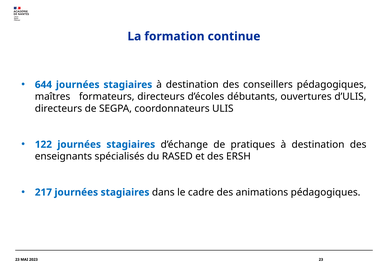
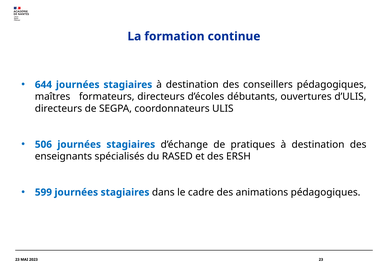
122: 122 -> 506 (43, 144)
217: 217 -> 599 (43, 192)
